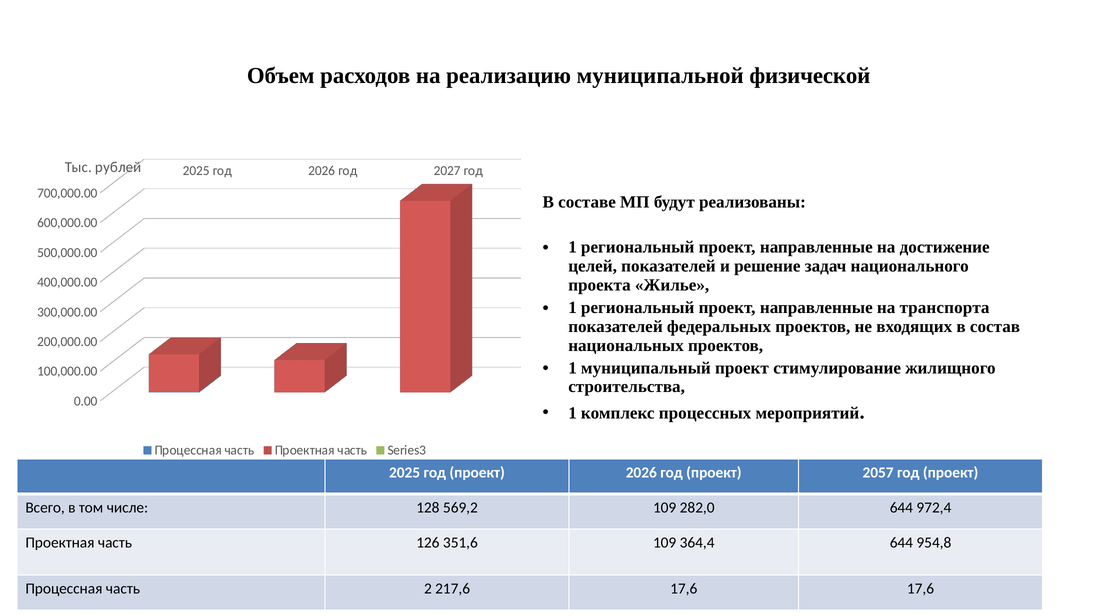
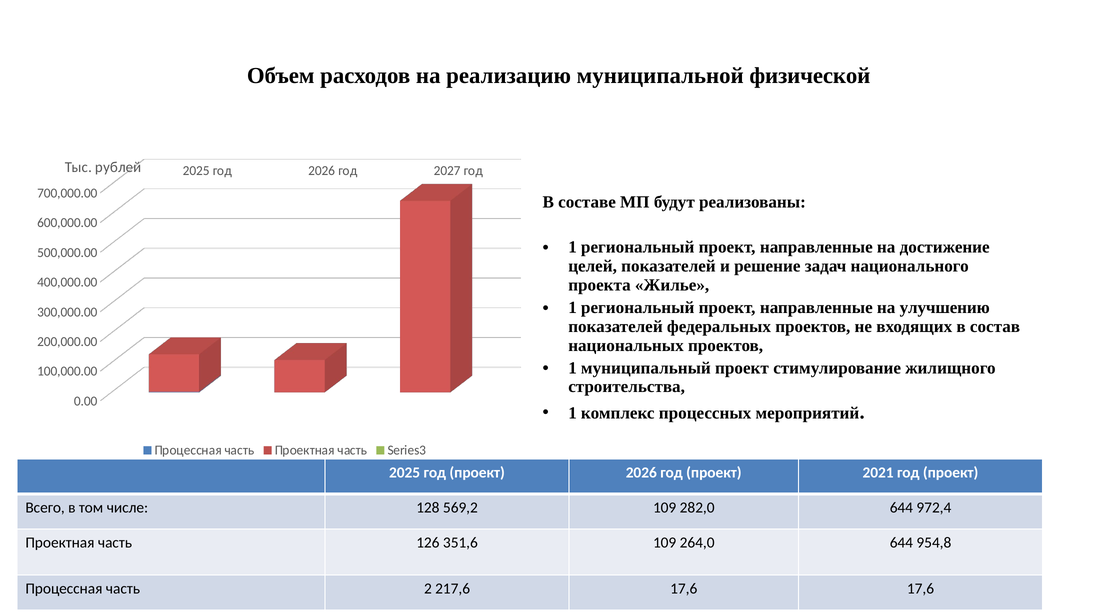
транспорта: транспорта -> улучшению (945, 308)
2057: 2057 -> 2021 (878, 473)
364,4: 364,4 -> 264,0 (697, 543)
